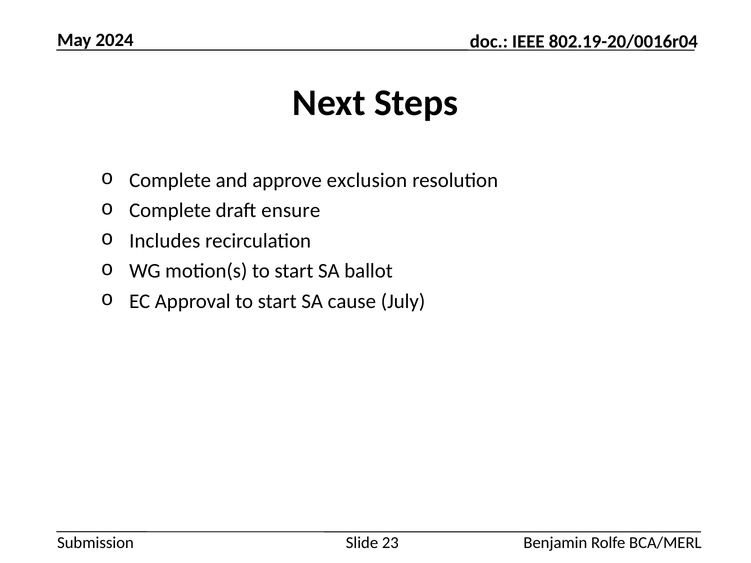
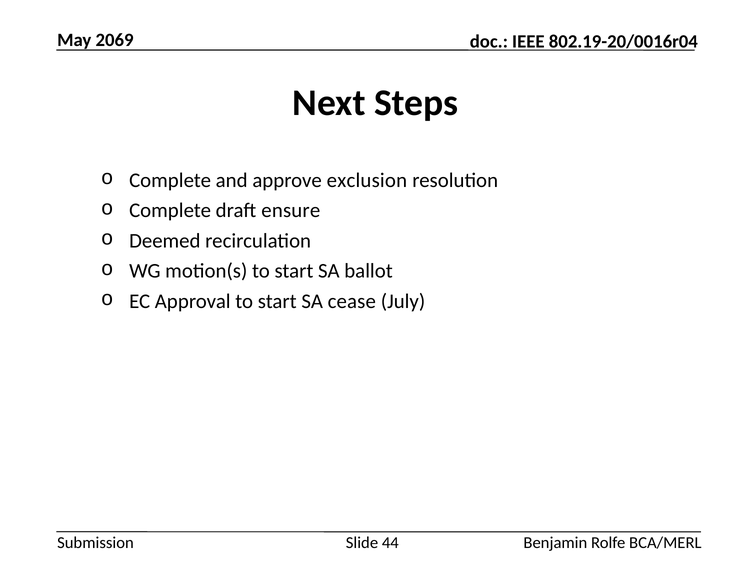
2024: 2024 -> 2069 (115, 40)
Includes: Includes -> Deemed (165, 241)
cause: cause -> cease (352, 301)
23: 23 -> 44 (390, 543)
